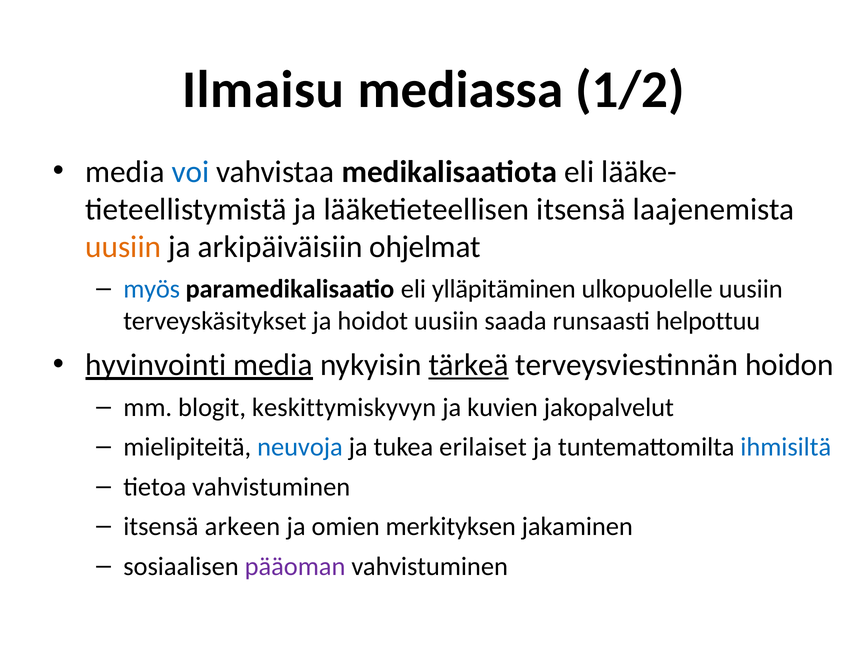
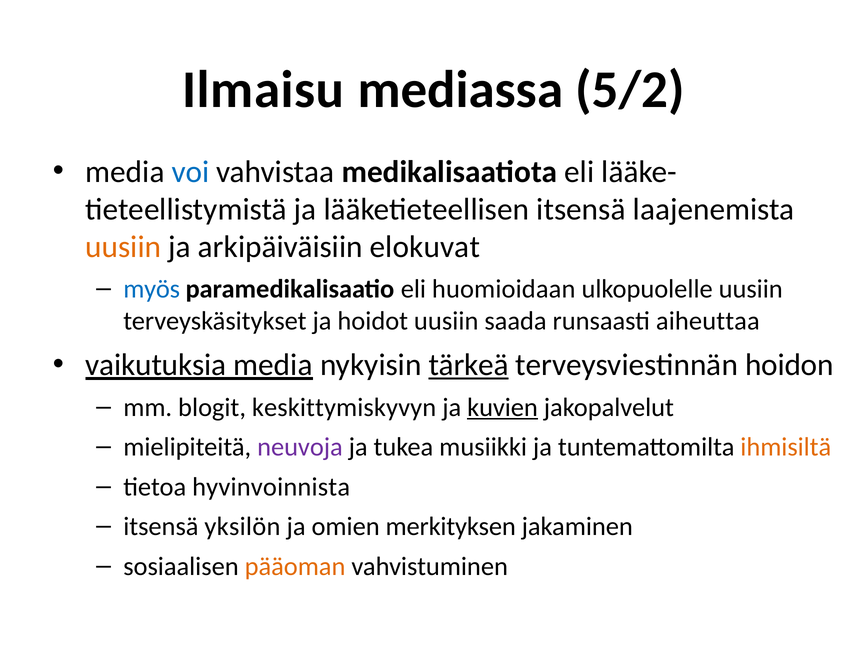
1/2: 1/2 -> 5/2 (630, 90)
ohjelmat: ohjelmat -> elokuvat (425, 247)
ylläpitäminen: ylläpitäminen -> huomioidaan (504, 289)
helpottuu: helpottuu -> aiheuttaa (708, 321)
hyvinvointi: hyvinvointi -> vaikutuksia (156, 365)
kuvien underline: none -> present (503, 408)
neuvoja colour: blue -> purple (300, 447)
erilaiset: erilaiset -> musiikki (483, 447)
ihmisiltä colour: blue -> orange (786, 447)
tietoa vahvistuminen: vahvistuminen -> hyvinvoinnista (271, 487)
arkeen: arkeen -> yksilön (242, 527)
pääoman colour: purple -> orange (295, 567)
